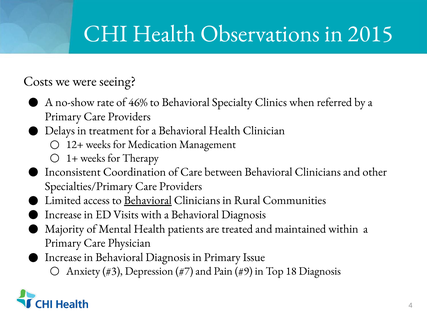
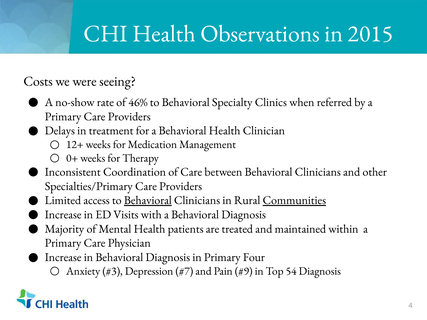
1+: 1+ -> 0+ (72, 158)
Communities underline: none -> present (294, 201)
Issue: Issue -> Four (254, 257)
18: 18 -> 54 (291, 271)
